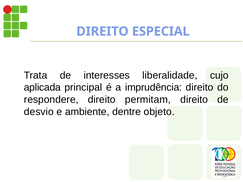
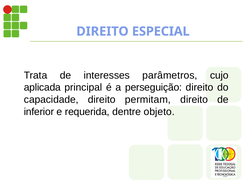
liberalidade: liberalidade -> parâmetros (170, 75)
imprudência: imprudência -> perseguição (154, 88)
respondere: respondere -> capacidade (51, 100)
desvio: desvio -> inferior (39, 112)
ambiente: ambiente -> requerida (87, 112)
